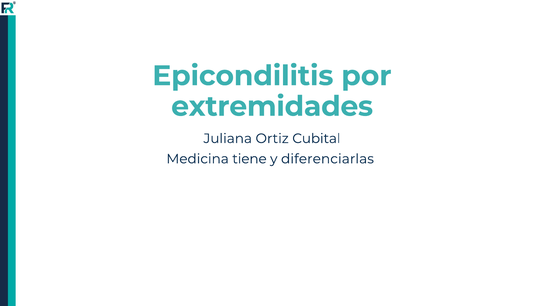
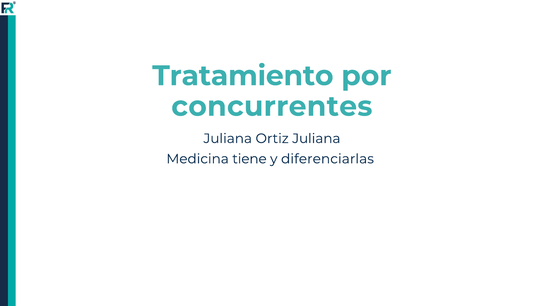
Epicondilitis: Epicondilitis -> Tratamiento (243, 76)
extremidades: extremidades -> concurrentes (272, 106)
Ortiz Cubital: Cubital -> Juliana (316, 139)
